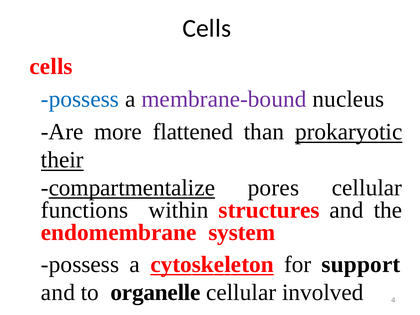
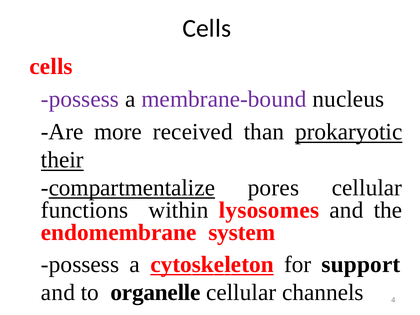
possess colour: blue -> purple (80, 99)
flattened: flattened -> received (193, 132)
structures: structures -> lysosomes (269, 210)
involved: involved -> channels (323, 293)
